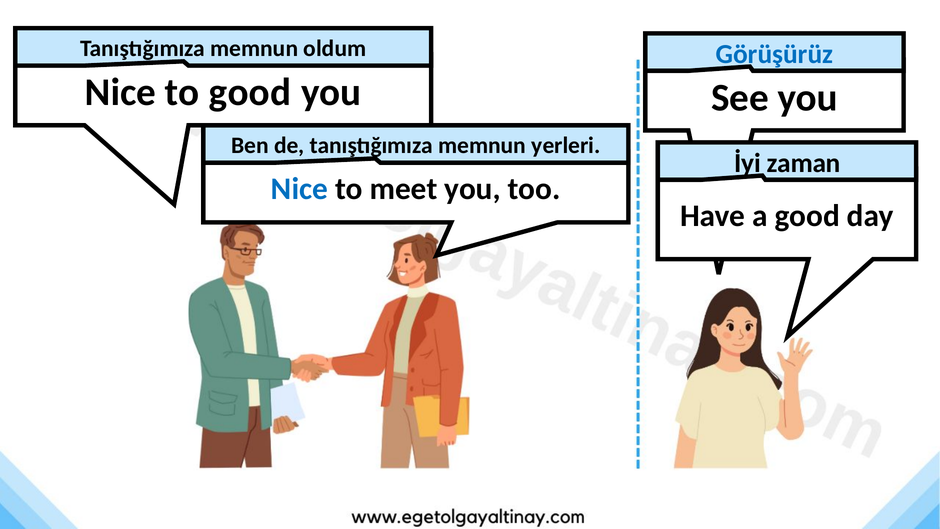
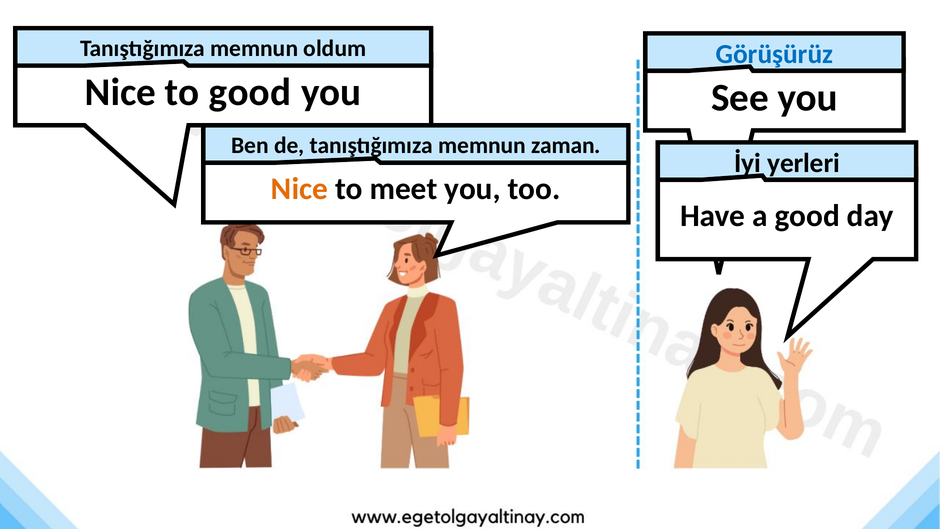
yerleri: yerleri -> zaman (566, 146)
zaman: zaman -> yerleri (804, 163)
Nice colour: blue -> orange (300, 189)
